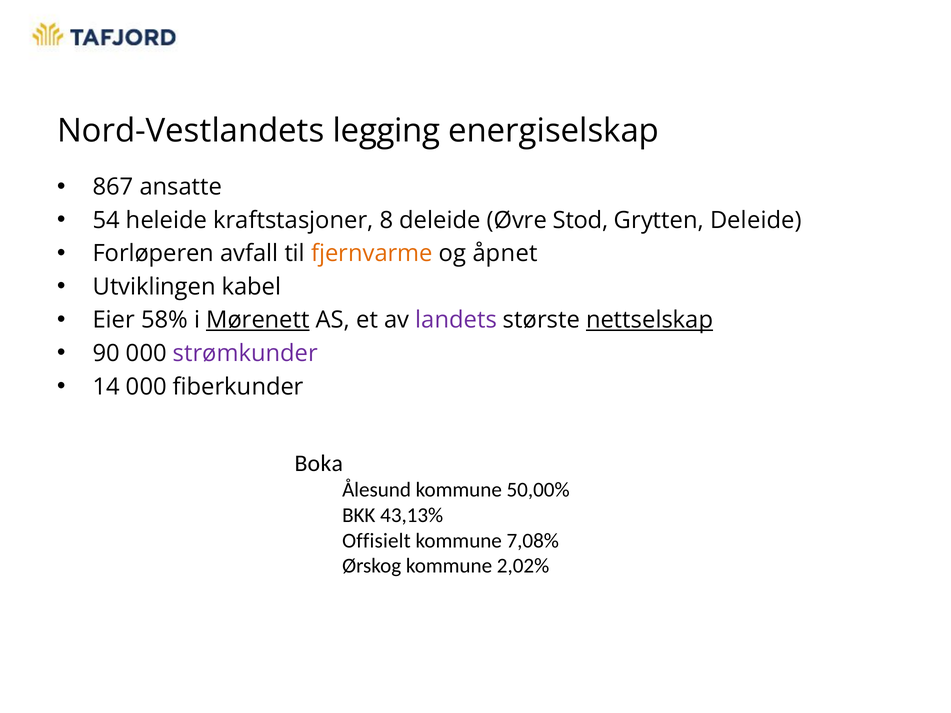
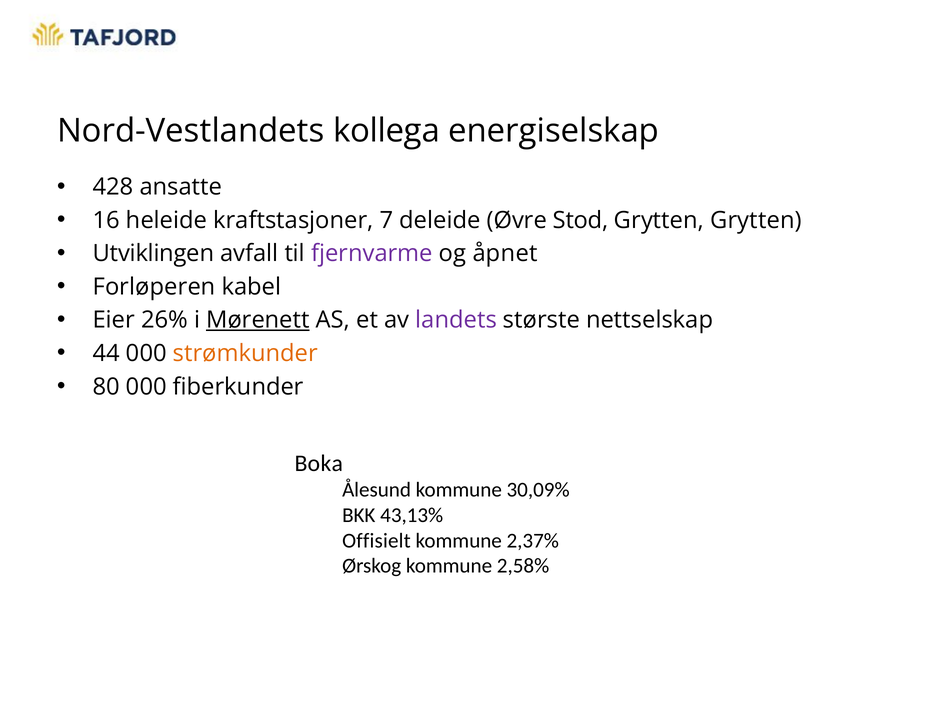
legging: legging -> kollega (386, 131)
867: 867 -> 428 (113, 187)
54: 54 -> 16 (106, 220)
8: 8 -> 7 (386, 220)
Grytten Deleide: Deleide -> Grytten (756, 220)
Forløperen: Forløperen -> Utviklingen (153, 254)
fjernvarme colour: orange -> purple (372, 254)
Utviklingen: Utviklingen -> Forløperen (154, 287)
58%: 58% -> 26% (164, 320)
nettselskap underline: present -> none (650, 320)
90: 90 -> 44 (106, 354)
strømkunder colour: purple -> orange (245, 354)
14: 14 -> 80 (106, 387)
50,00%: 50,00% -> 30,09% (538, 490)
7,08%: 7,08% -> 2,37% (533, 541)
2,02%: 2,02% -> 2,58% (523, 566)
